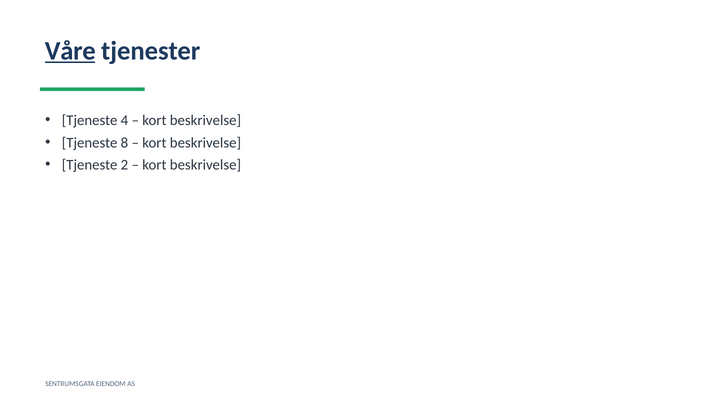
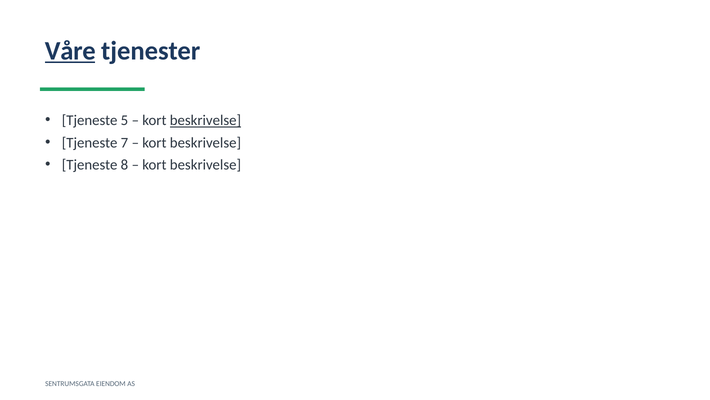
4: 4 -> 5 (124, 120)
beskrivelse underline: none -> present (205, 120)
8: 8 -> 7 (124, 142)
2: 2 -> 8 (124, 165)
